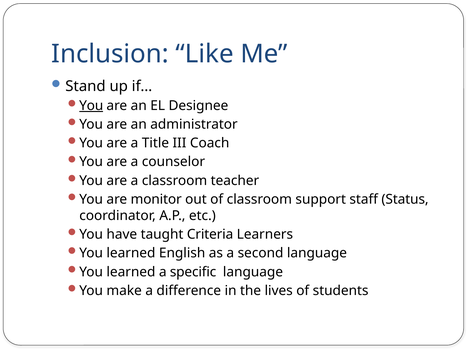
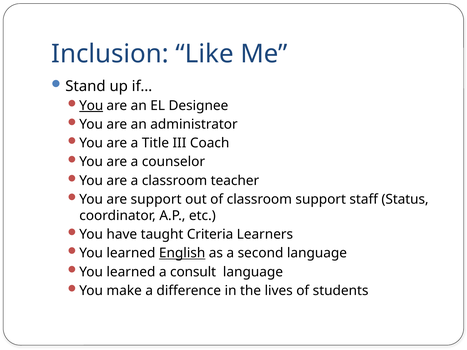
are monitor: monitor -> support (156, 199)
English underline: none -> present (182, 253)
specific: specific -> consult (193, 272)
